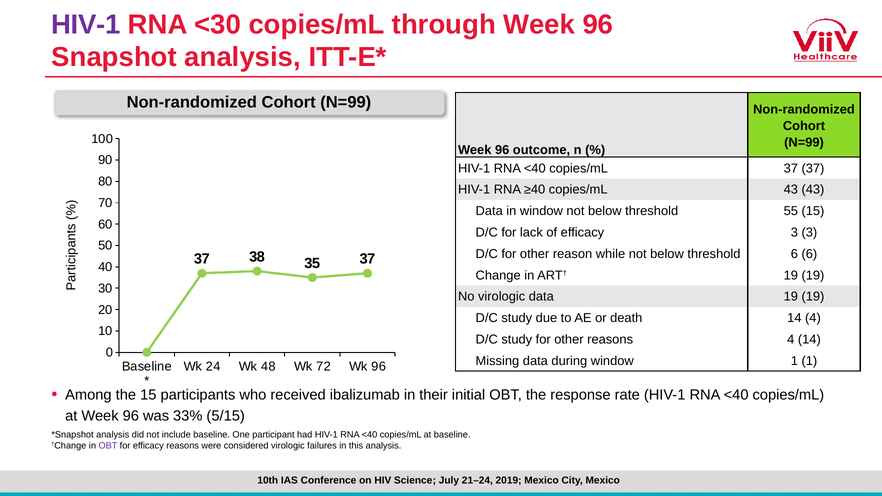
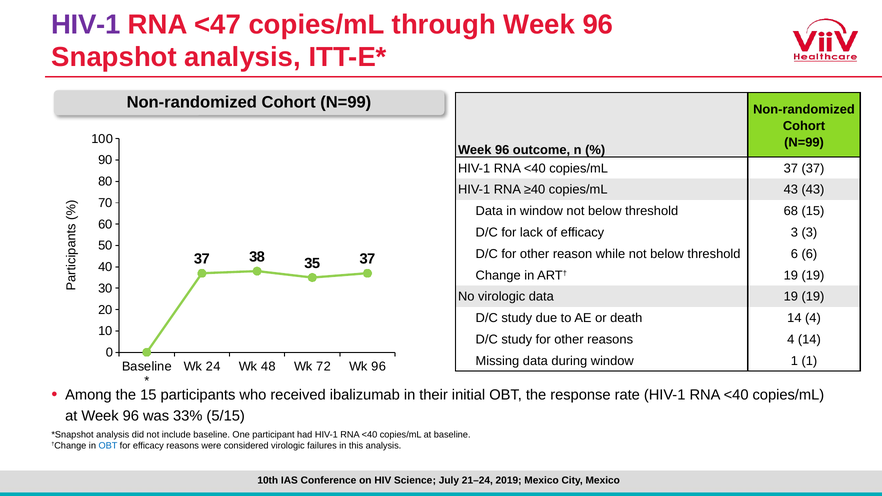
<30: <30 -> <47 (218, 25)
55: 55 -> 68 (791, 211)
OBT colour: purple -> blue (108, 446)
